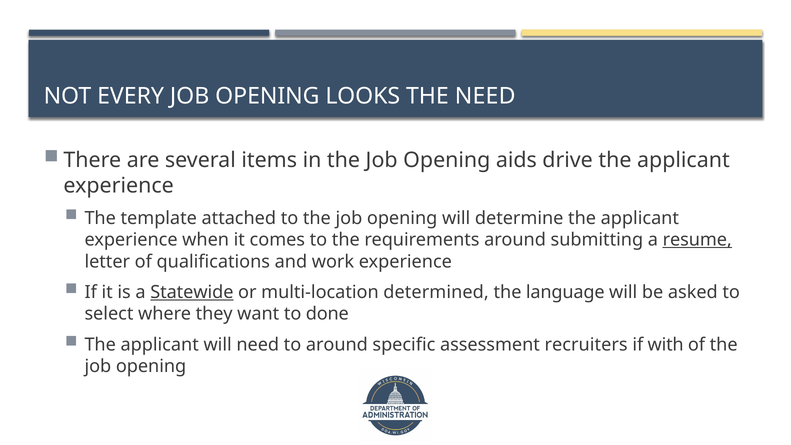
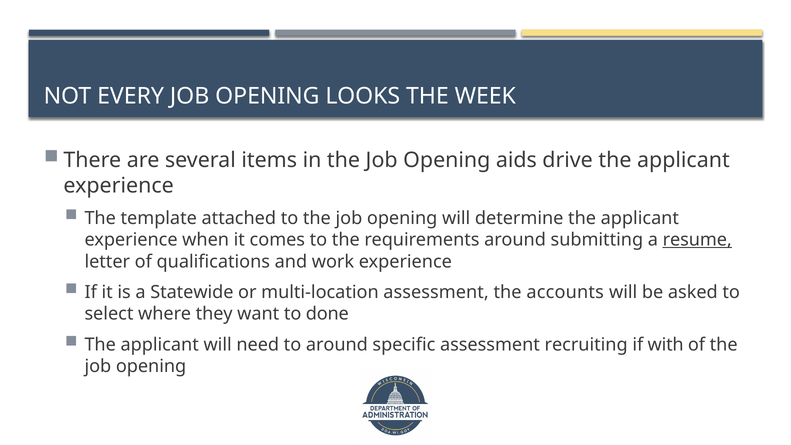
THE NEED: NEED -> WEEK (485, 96)
Statewide underline: present -> none (192, 292)
multi-location determined: determined -> assessment (436, 292)
language: language -> accounts (565, 292)
recruiters: recruiters -> recruiting (586, 345)
